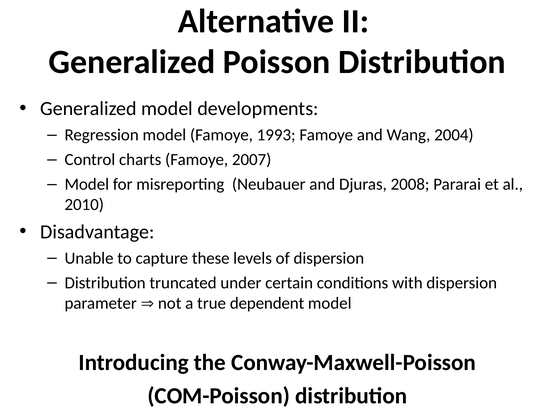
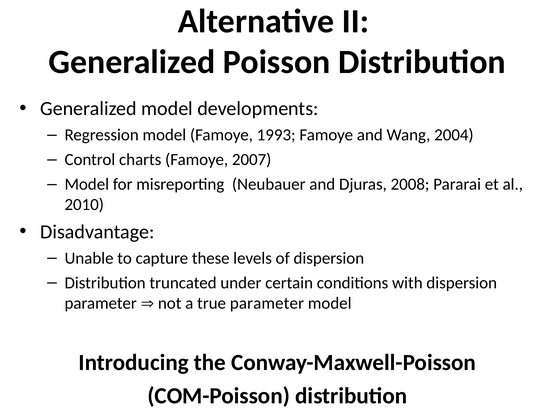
true dependent: dependent -> parameter (267, 303)
